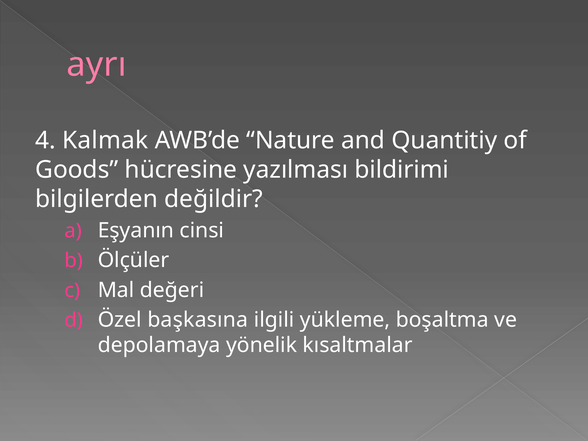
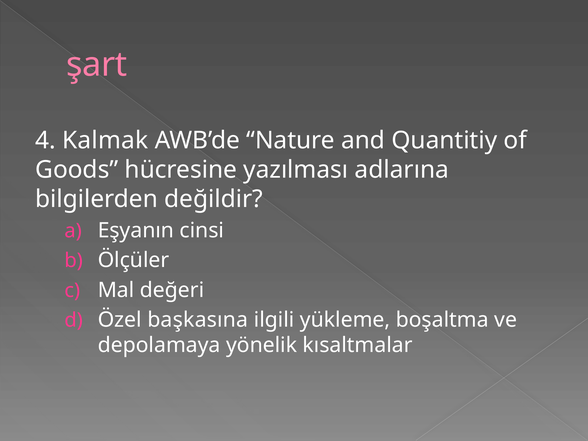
ayrı: ayrı -> şart (97, 65)
bildirimi: bildirimi -> adlarına (402, 170)
